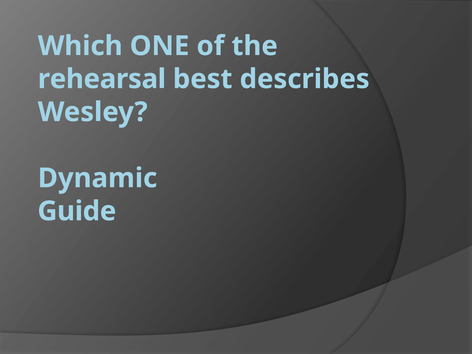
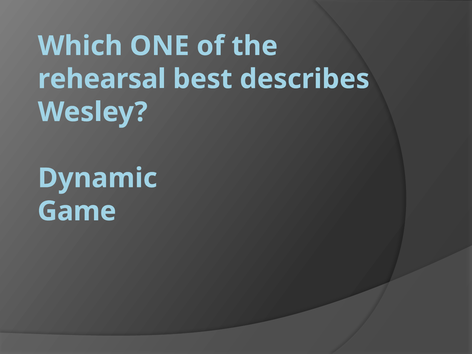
Guide: Guide -> Game (77, 211)
